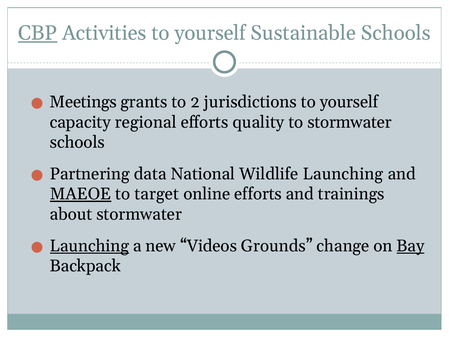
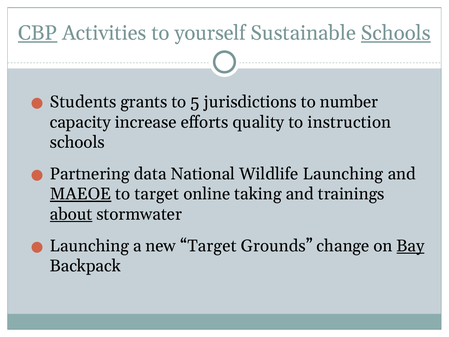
Schools underline: none -> present (396, 33)
Meetings: Meetings -> Students (83, 102)
2: 2 -> 5 (195, 102)
jurisdictions to yourself: yourself -> number (349, 102)
regional: regional -> increase (146, 122)
to stormwater: stormwater -> instruction (349, 122)
online efforts: efforts -> taking (258, 194)
about underline: none -> present (71, 214)
Launching underline: present -> none (89, 246)
new Videos: Videos -> Target (208, 246)
